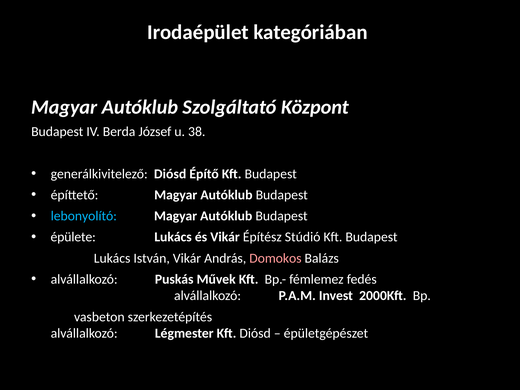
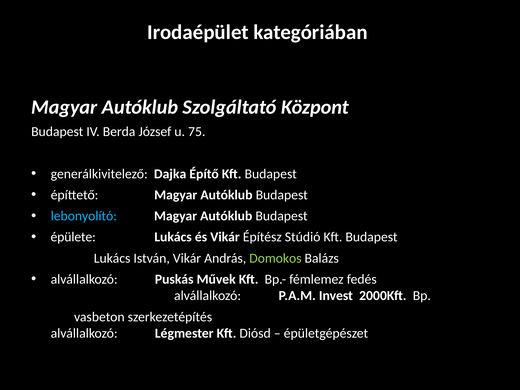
38: 38 -> 75 (197, 132)
generálkivitelező Diósd: Diósd -> Dajka (170, 174)
Domokos colour: pink -> light green (275, 258)
